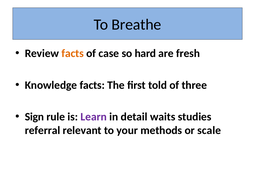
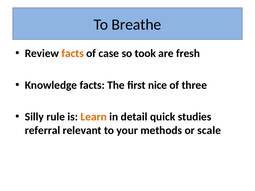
hard: hard -> took (145, 53)
told: told -> nice (158, 85)
Sign: Sign -> Silly (34, 117)
Learn colour: purple -> orange (94, 117)
waits: waits -> quick (163, 117)
